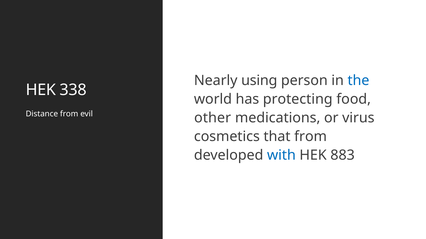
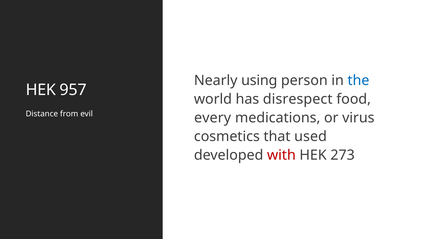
338: 338 -> 957 (73, 90)
protecting: protecting -> disrespect (298, 99)
other: other -> every (213, 118)
that from: from -> used (311, 137)
with colour: blue -> red (281, 156)
883: 883 -> 273 (343, 156)
